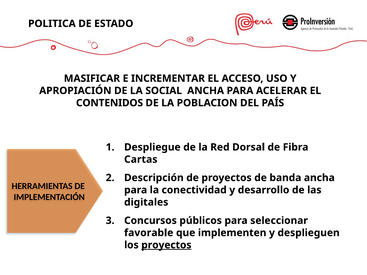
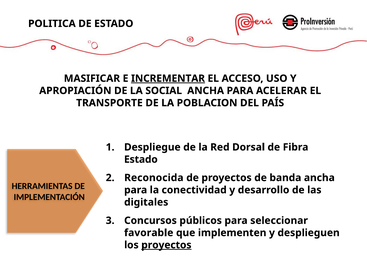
INCREMENTAR underline: none -> present (168, 79)
CONTENIDOS: CONTENIDOS -> TRANSPORTE (109, 103)
Cartas: Cartas -> Estado (141, 160)
Descripción: Descripción -> Reconocida (154, 178)
